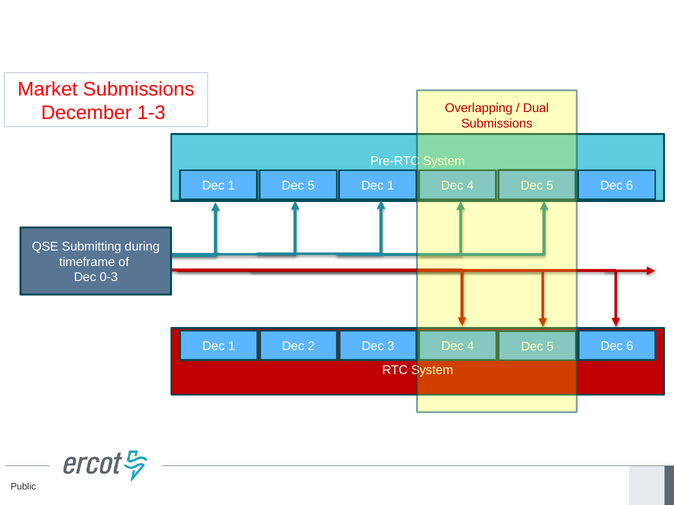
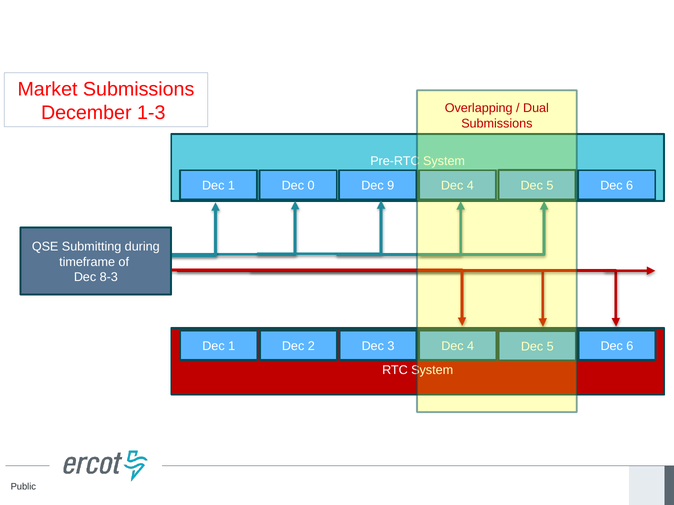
1 Dec 5: 5 -> 0 (311, 186)
1: 1 -> 9 (391, 186)
0-3: 0-3 -> 8-3 (109, 277)
